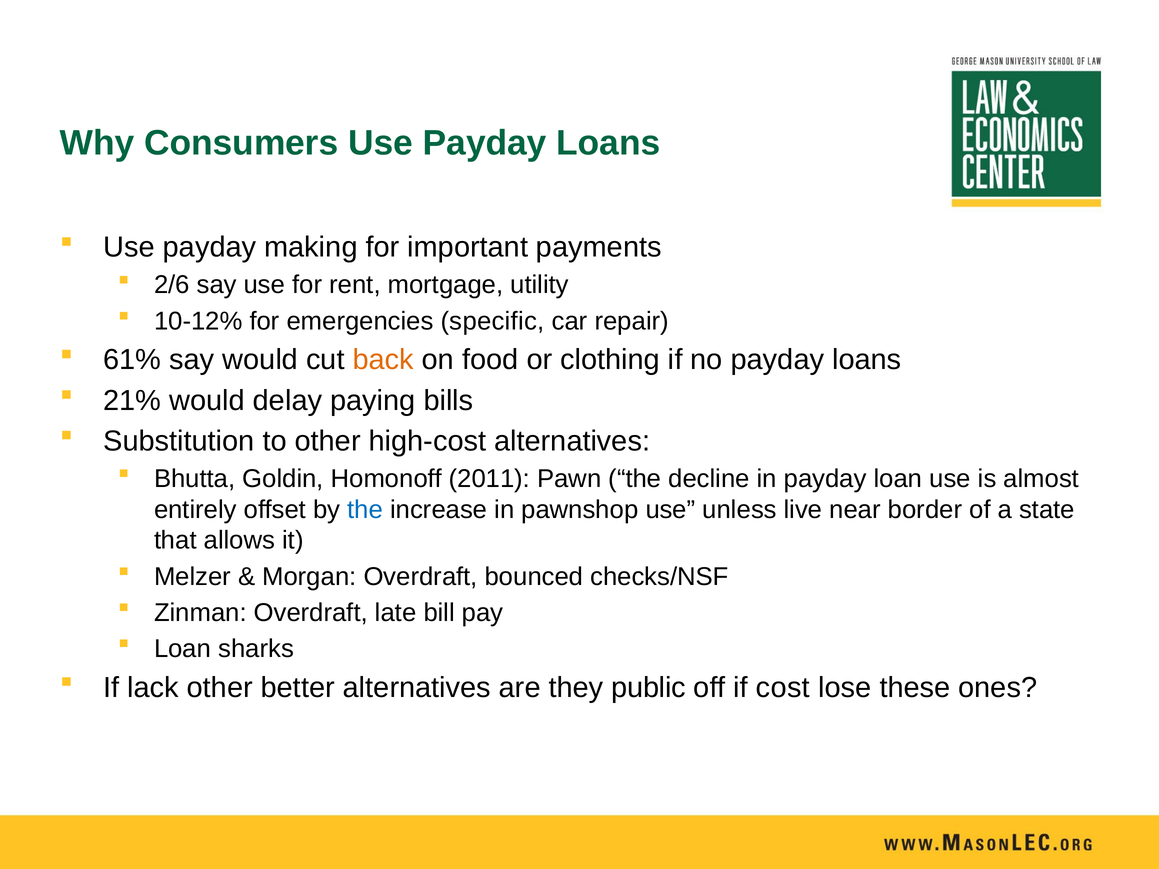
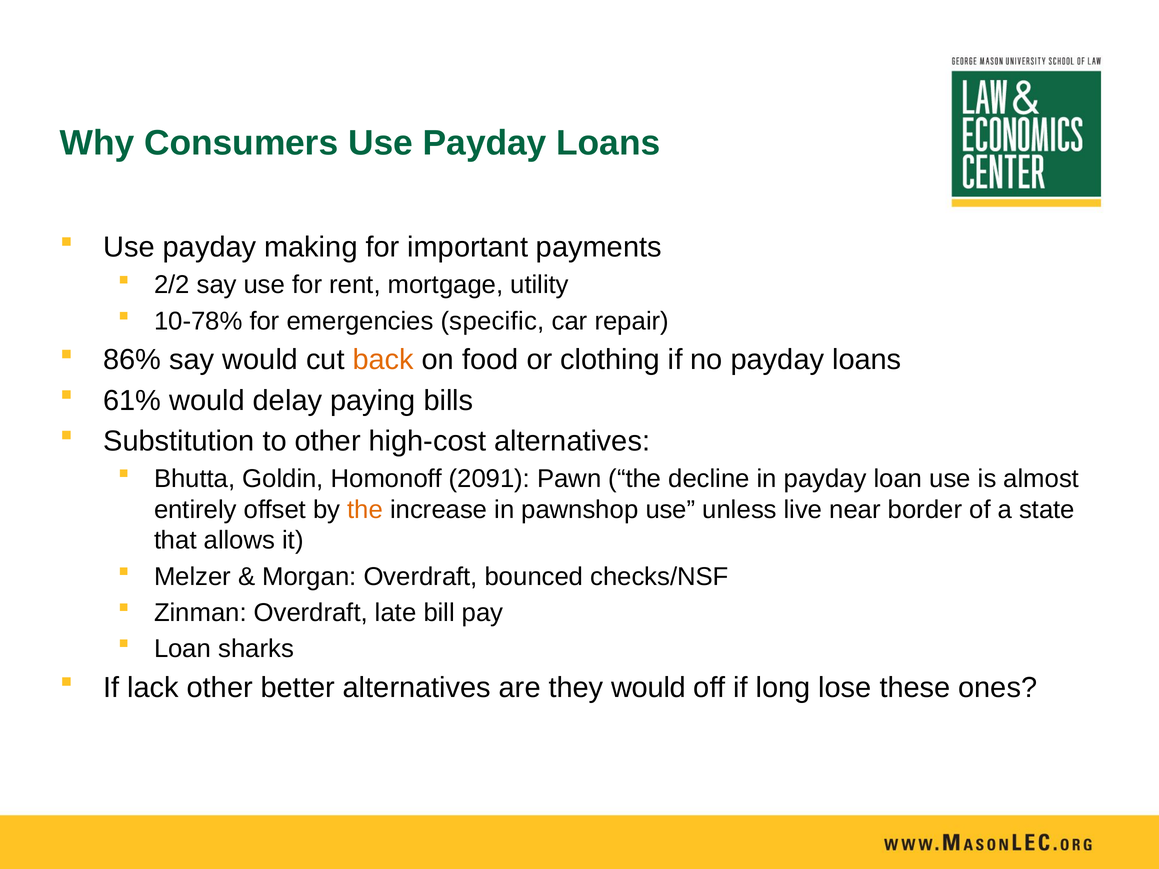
2/6: 2/6 -> 2/2 (172, 285)
10-12%: 10-12% -> 10-78% (198, 321)
61%: 61% -> 86% (132, 360)
21%: 21% -> 61% (132, 401)
2011: 2011 -> 2091 (489, 479)
the colour: blue -> orange (365, 510)
they public: public -> would (649, 688)
cost: cost -> long (783, 688)
